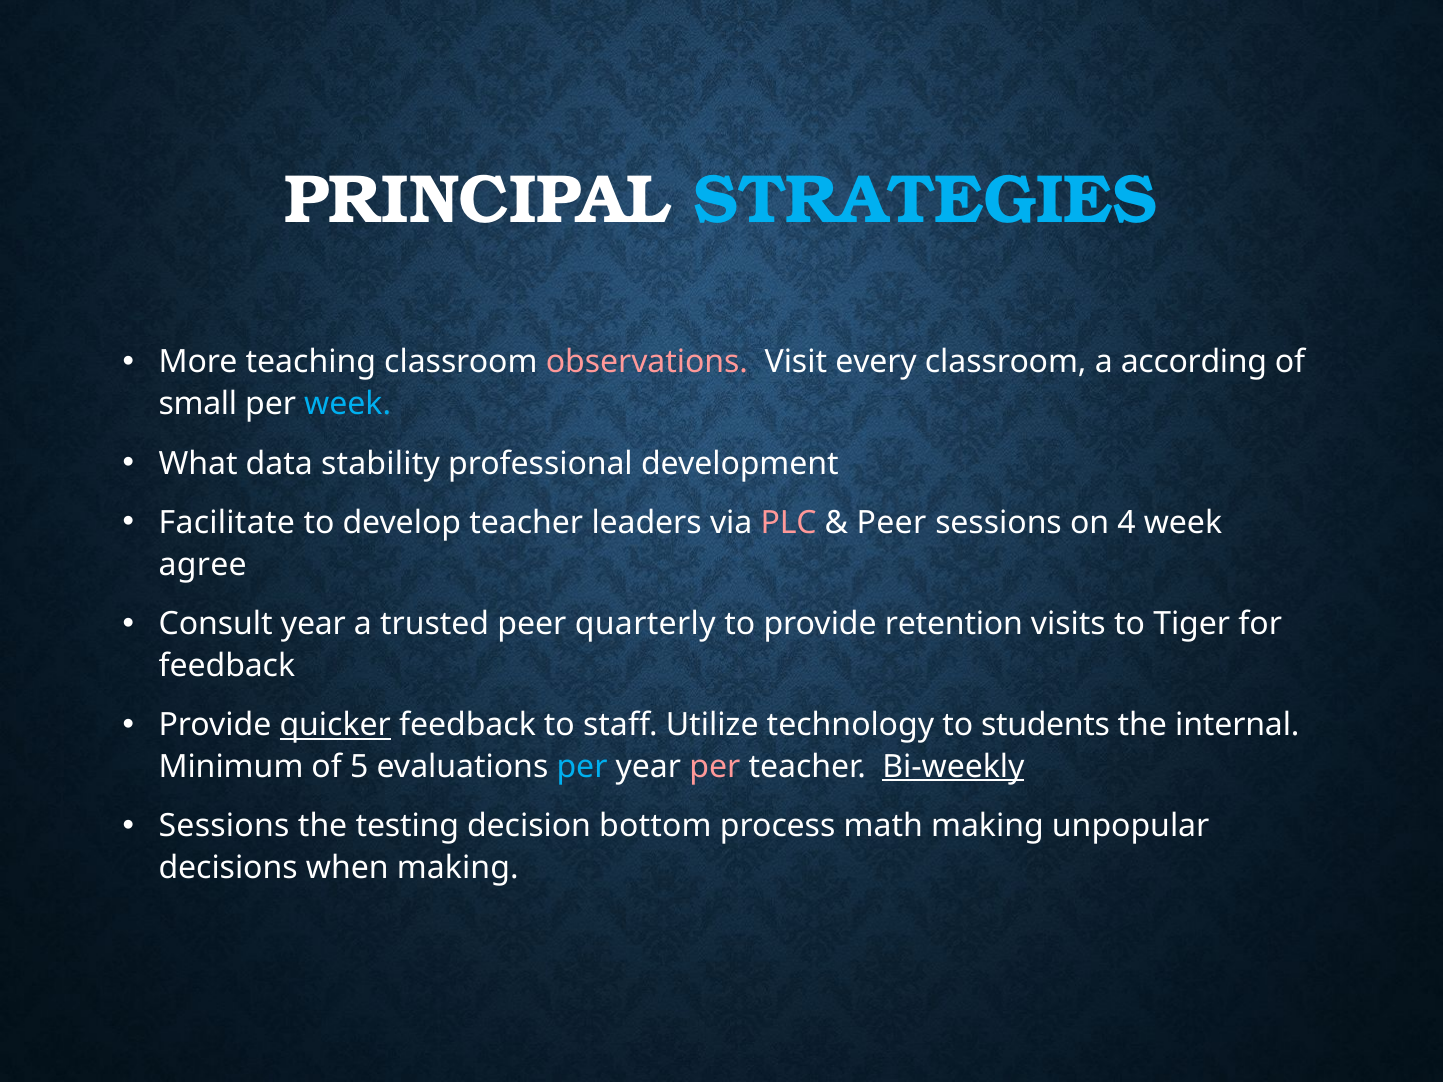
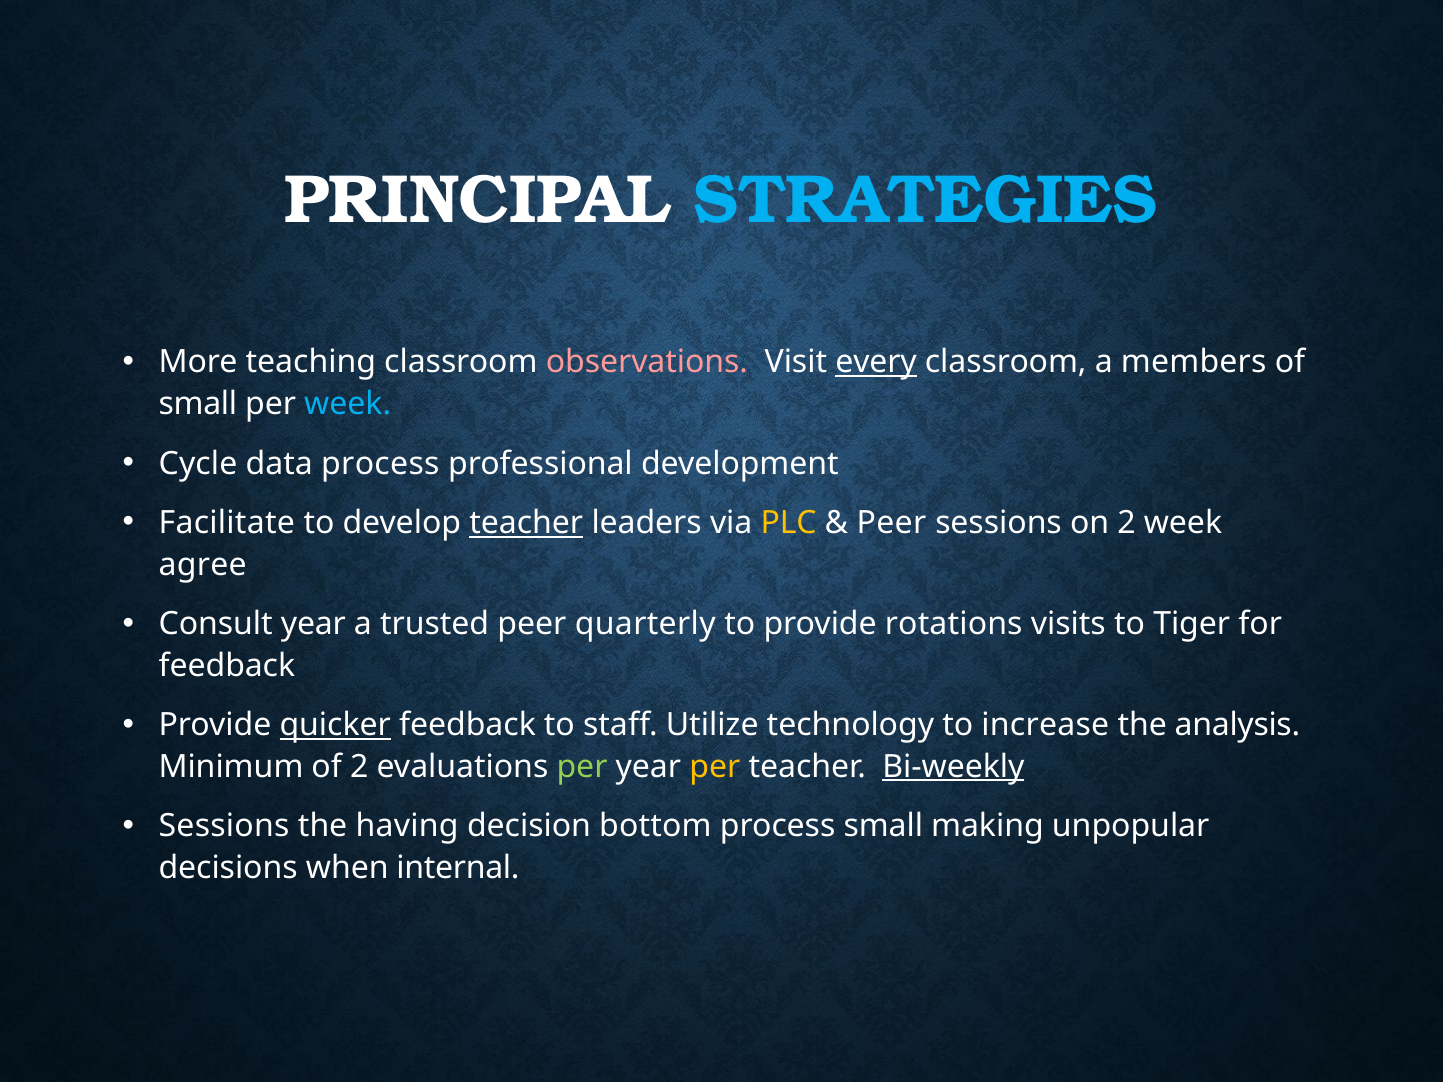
every underline: none -> present (876, 363)
according: according -> members (1194, 363)
What: What -> Cycle (198, 464)
data stability: stability -> process (380, 464)
teacher underline: none -> present (526, 523)
PLC colour: pink -> yellow (789, 523)
on 4: 4 -> 2 (1126, 523)
retention: retention -> rotations (954, 624)
students: students -> increase (1045, 725)
internal: internal -> analysis (1237, 725)
of 5: 5 -> 2 (359, 767)
per colour: light blue -> light green (582, 767)
per colour: pink -> yellow (715, 767)
testing: testing -> having (407, 826)
process math: math -> small (883, 826)
when making: making -> internal (458, 868)
